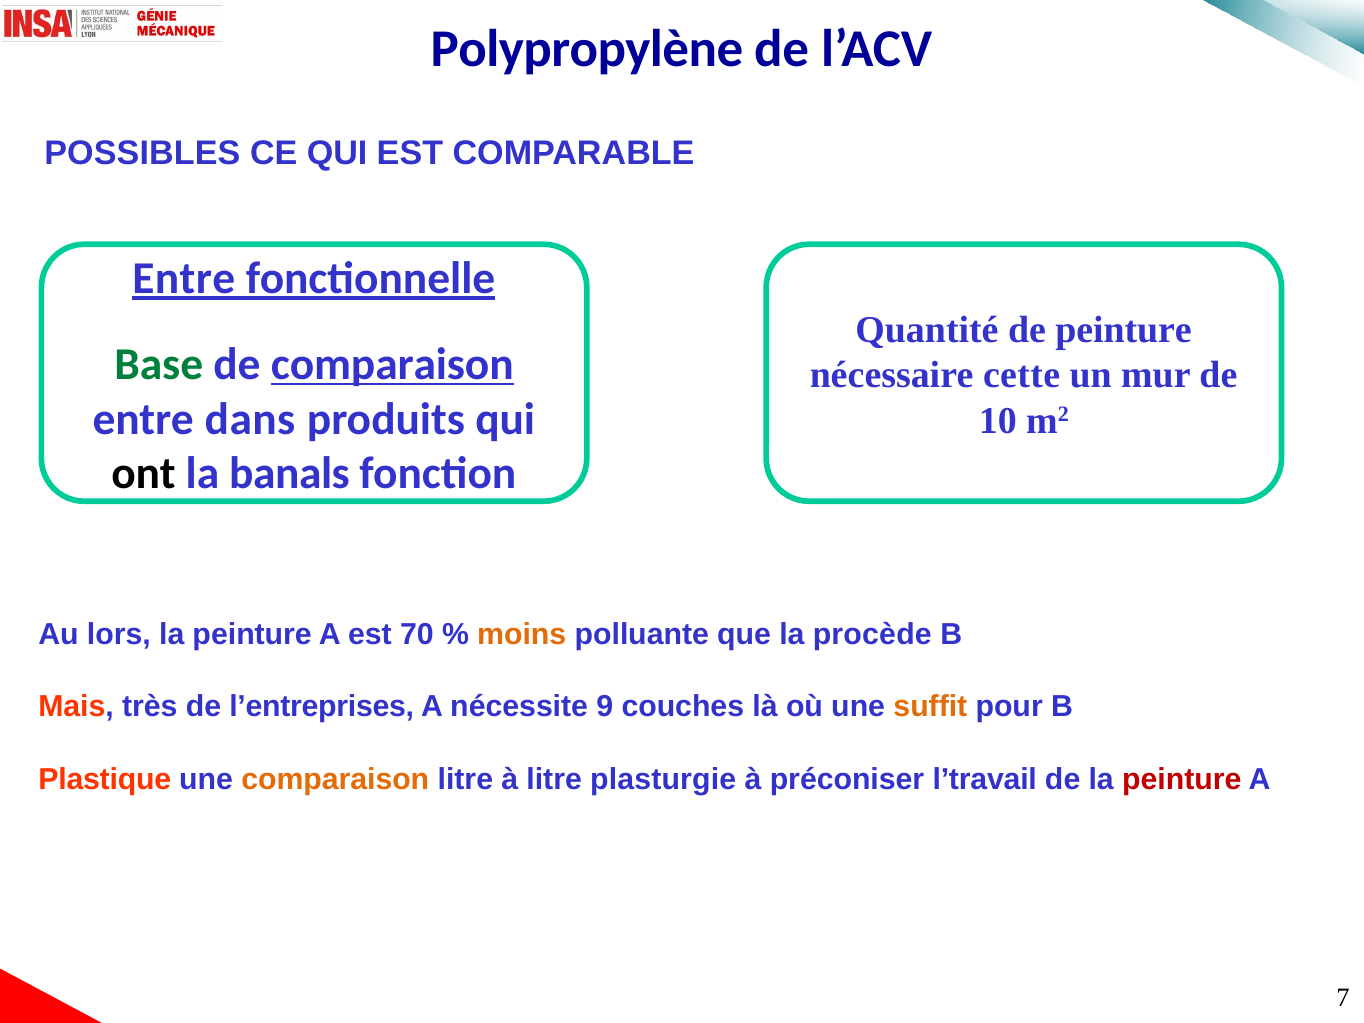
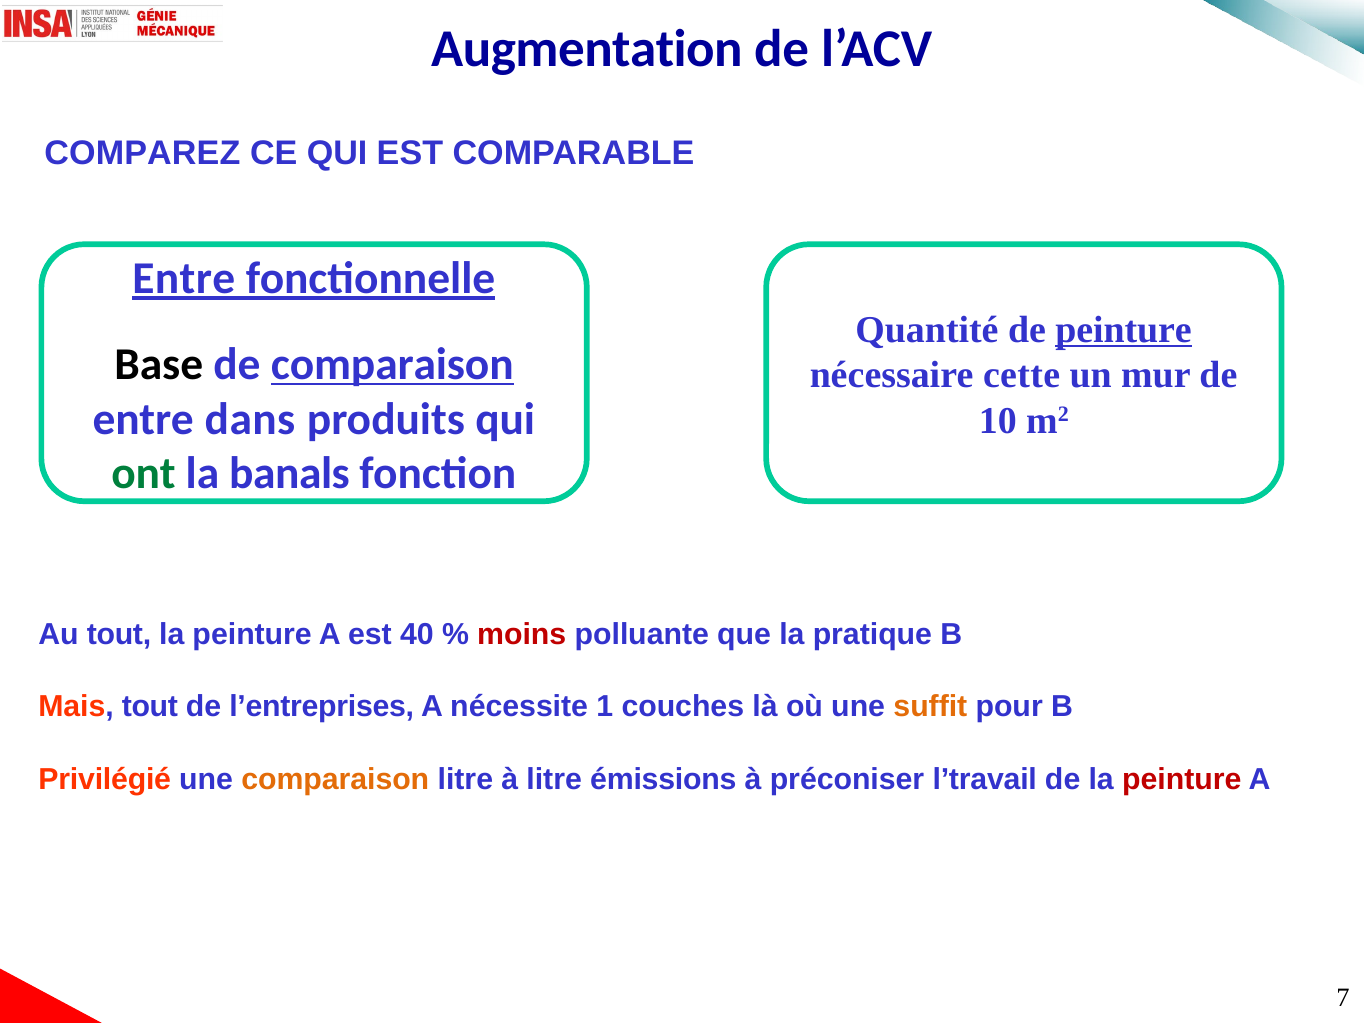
Polypropylène: Polypropylène -> Augmentation (587, 49)
POSSIBLES: POSSIBLES -> COMPAREZ (142, 154)
peinture underline: none -> present (1124, 330)
Base colour: green -> black (159, 365)
ont colour: black -> green (143, 474)
Au lors: lors -> tout (119, 634)
70: 70 -> 40 (417, 634)
moins colour: orange -> red (522, 634)
procède: procède -> pratique (872, 634)
Mais très: très -> tout (150, 707)
9: 9 -> 1 (605, 707)
Plastique: Plastique -> Privilégié (105, 780)
plasturgie: plasturgie -> émissions (663, 780)
